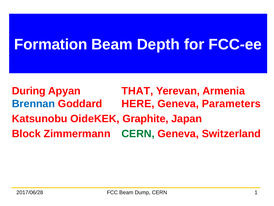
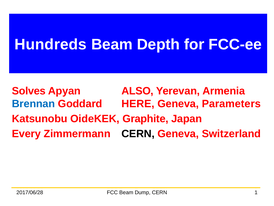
Formation: Formation -> Hundreds (51, 44)
During: During -> Solves (29, 91)
THAT: THAT -> ALSO (137, 91)
Block: Block -> Every (26, 133)
CERN colour: green -> black (138, 133)
